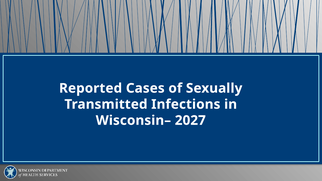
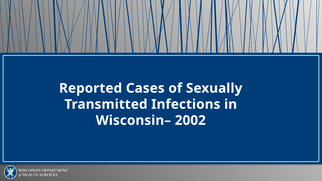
2027: 2027 -> 2002 (190, 120)
